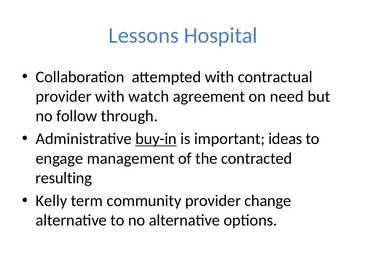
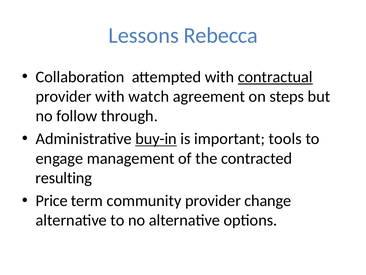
Hospital: Hospital -> Rebecca (221, 35)
contractual underline: none -> present (275, 77)
need: need -> steps (287, 96)
ideas: ideas -> tools (285, 139)
Kelly: Kelly -> Price (52, 200)
